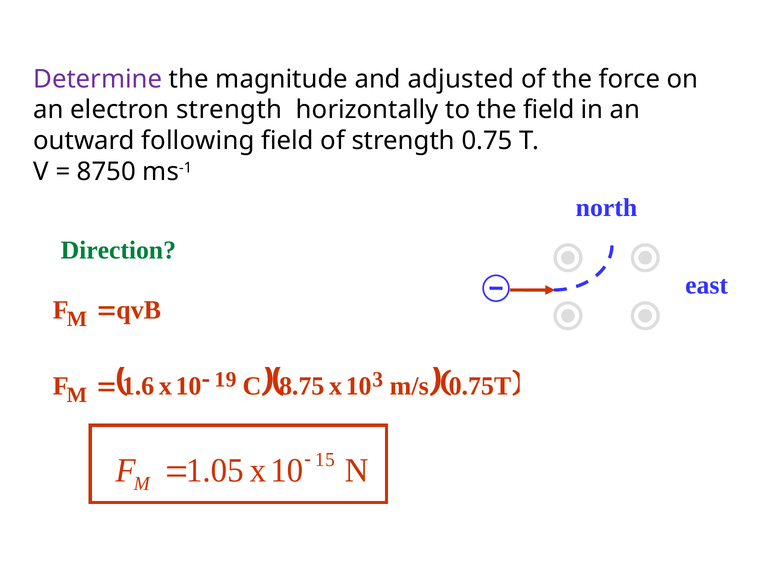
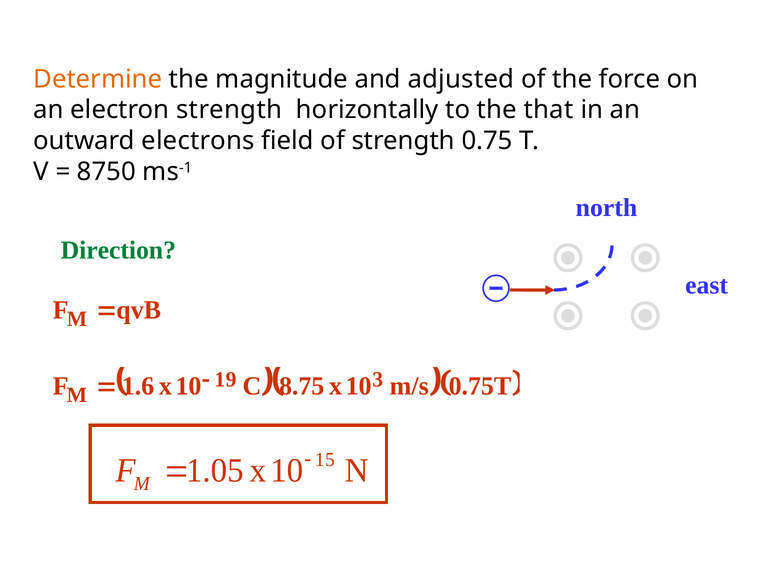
Determine colour: purple -> orange (98, 79)
the field: field -> that (549, 110)
following: following -> electrons (198, 141)
